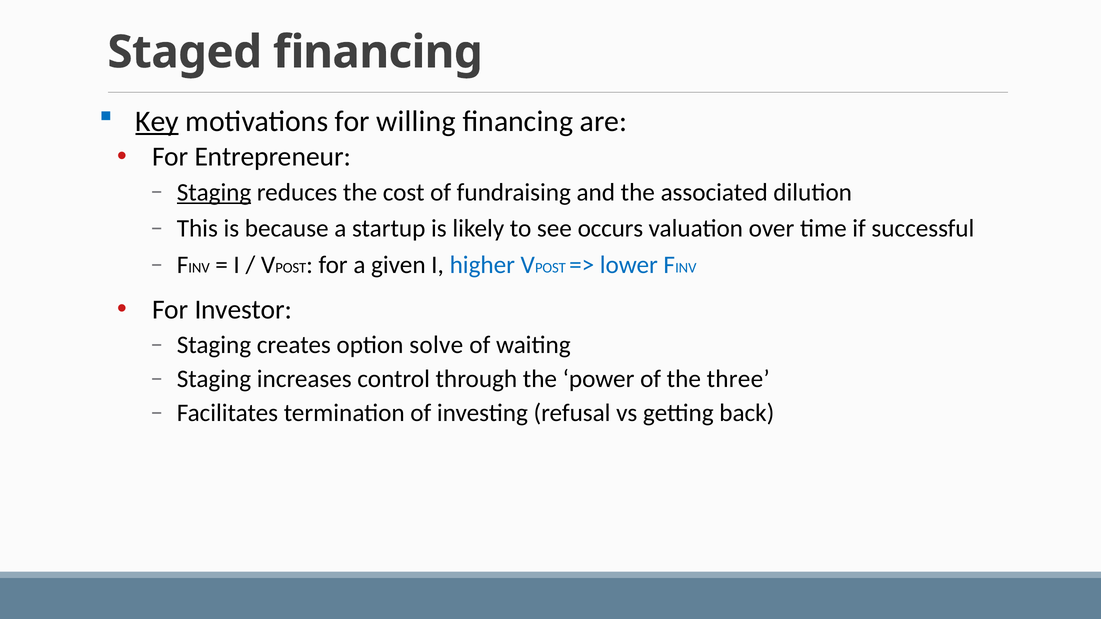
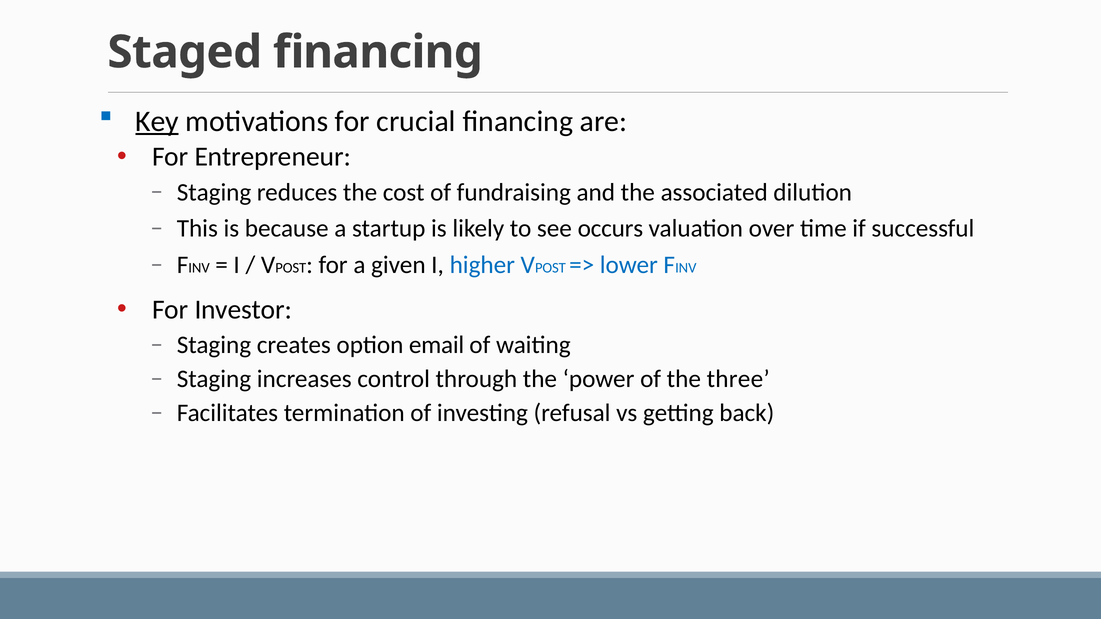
willing: willing -> crucial (416, 121)
Staging underline: present -> none (214, 192)
solve: solve -> email (437, 345)
